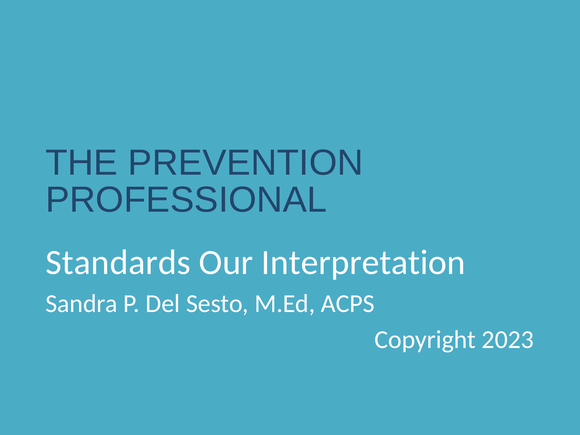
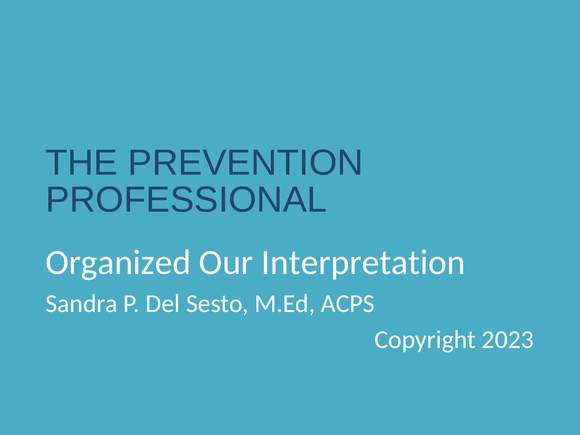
Standards: Standards -> Organized (118, 262)
